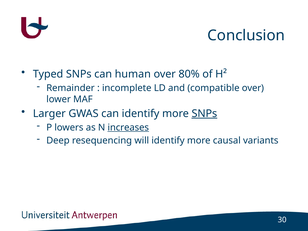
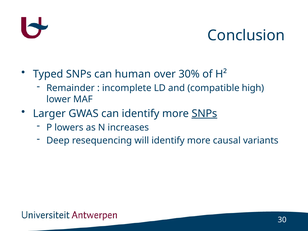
80%: 80% -> 30% (189, 74)
compatible over: over -> high (253, 88)
increases underline: present -> none (128, 127)
